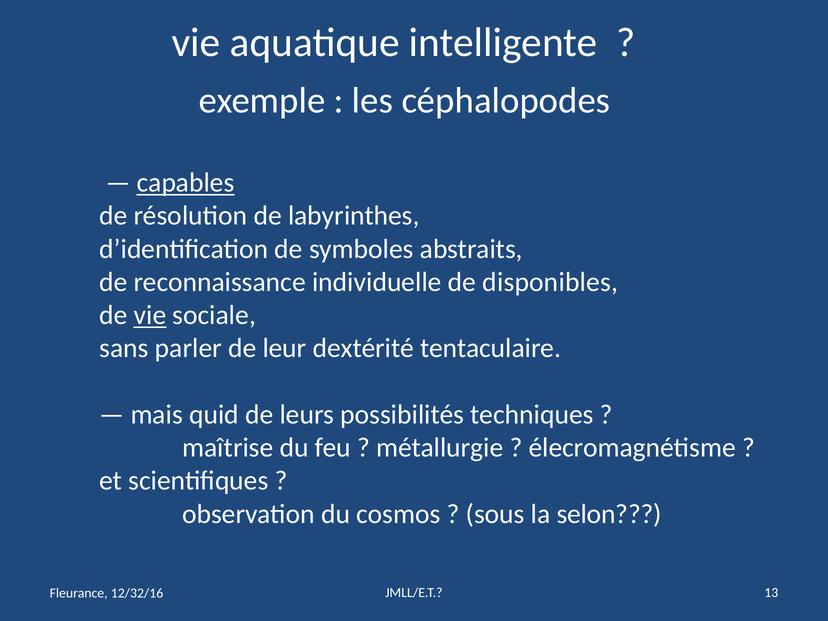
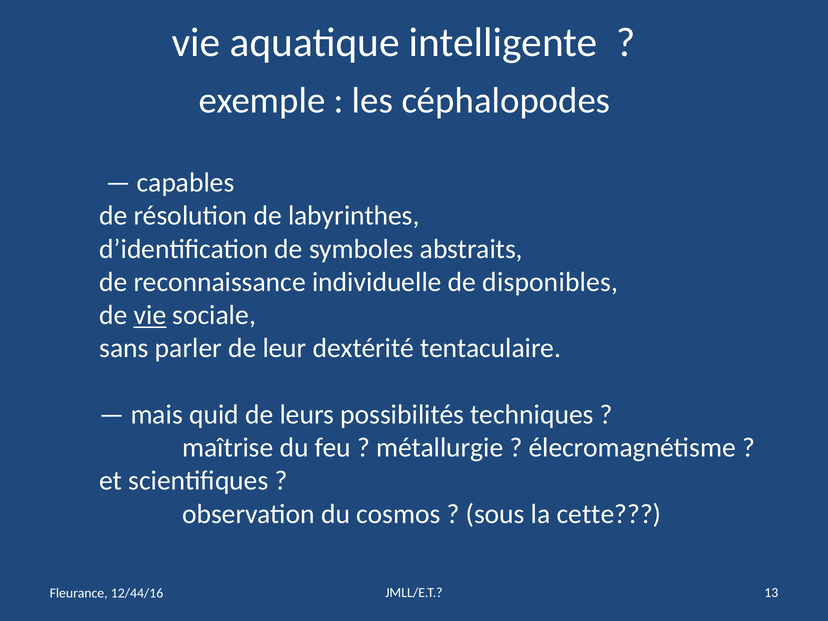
capables underline: present -> none (186, 183)
selon: selon -> cette (609, 514)
12/32/16: 12/32/16 -> 12/44/16 (137, 593)
